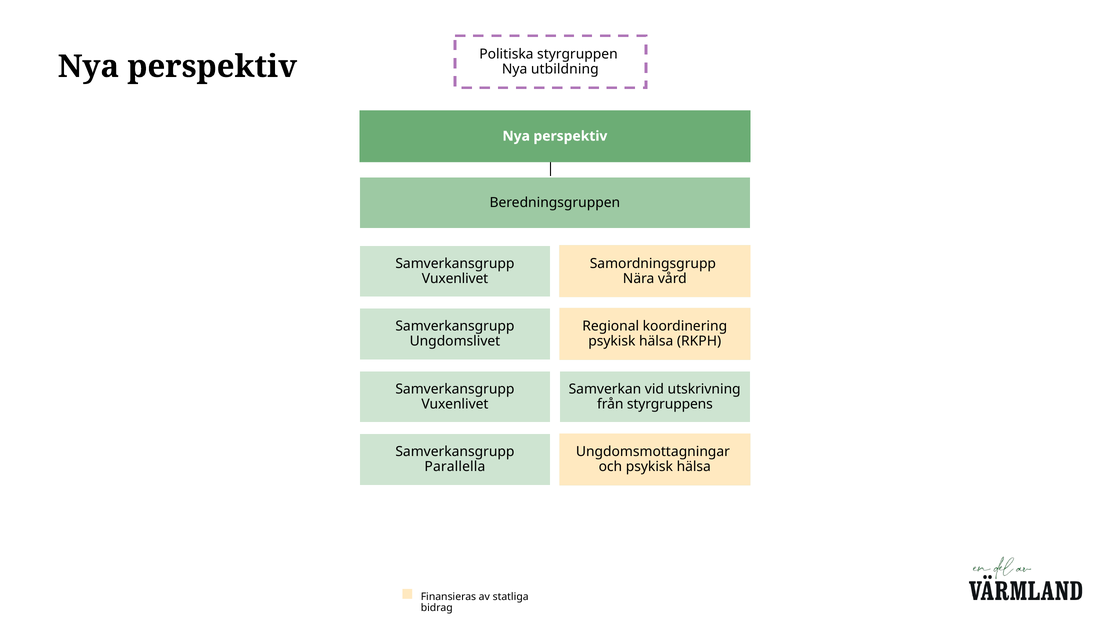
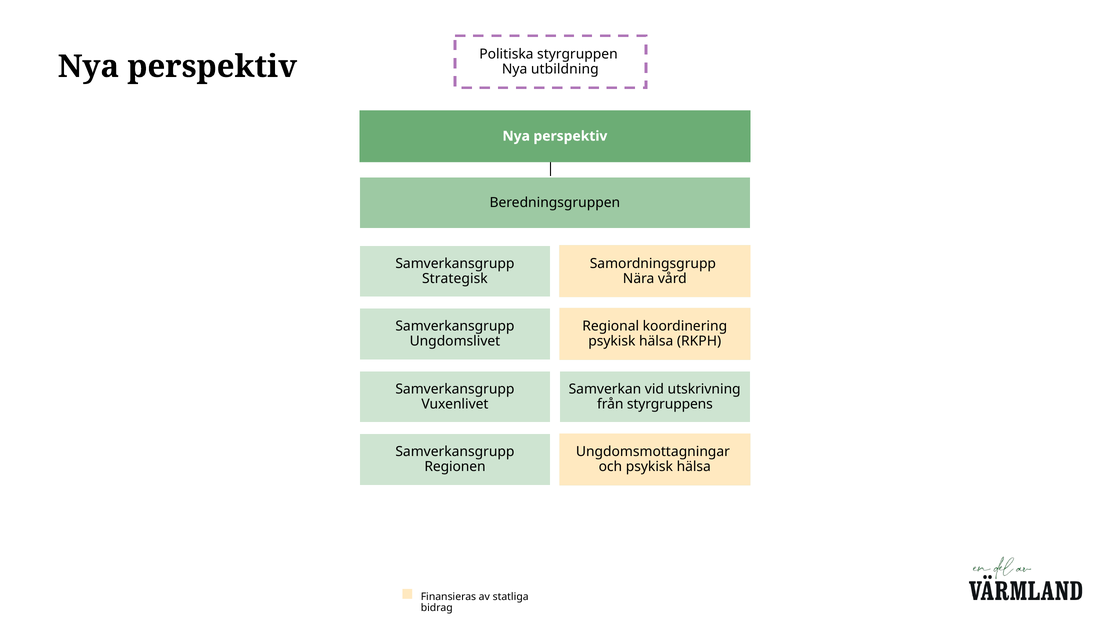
Vuxenlivet: Vuxenlivet -> Strategisk (455, 278)
Parallella: Parallella -> Regionen (455, 466)
